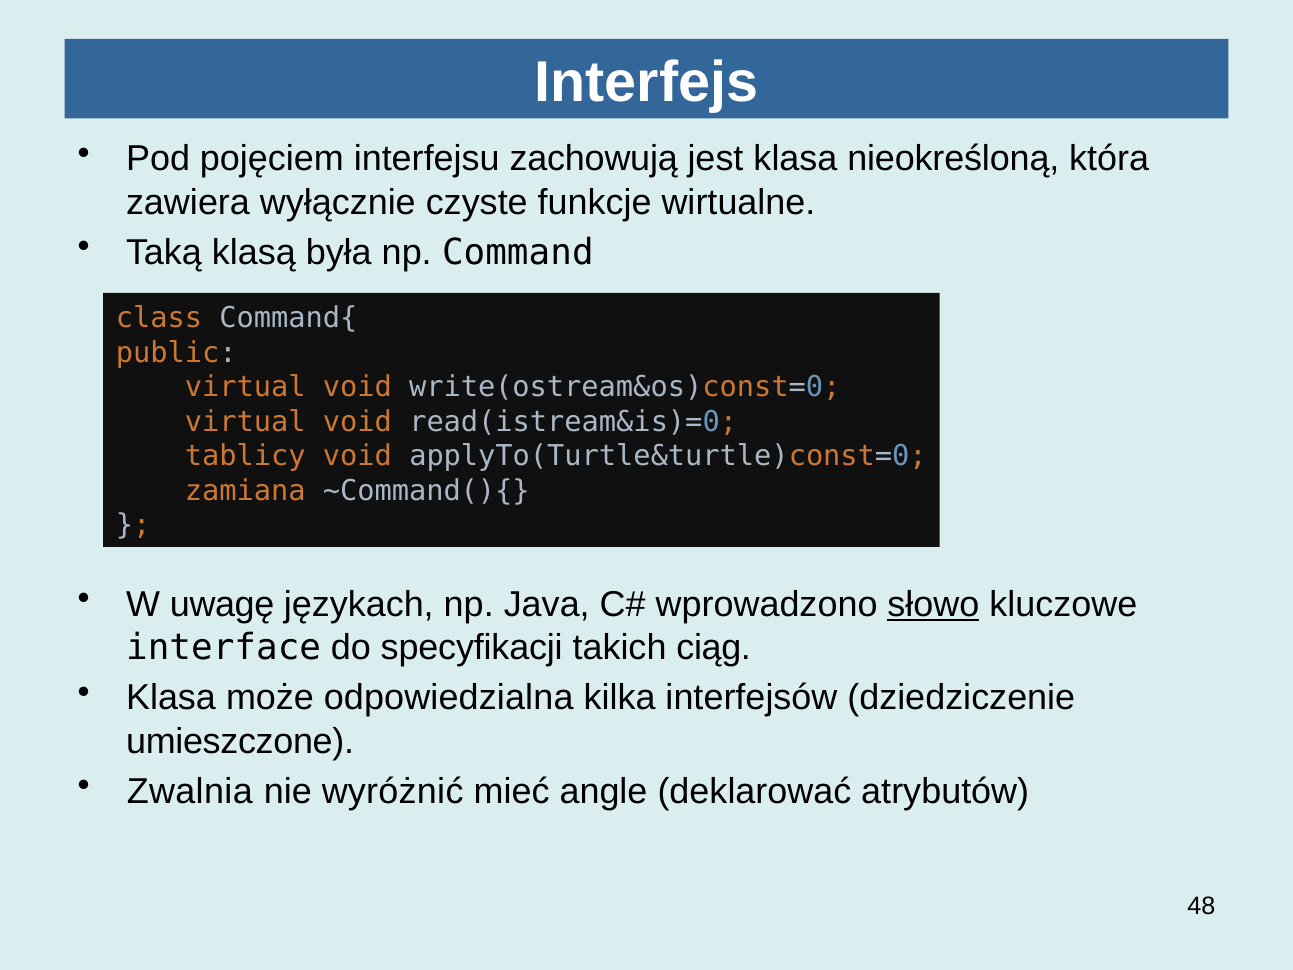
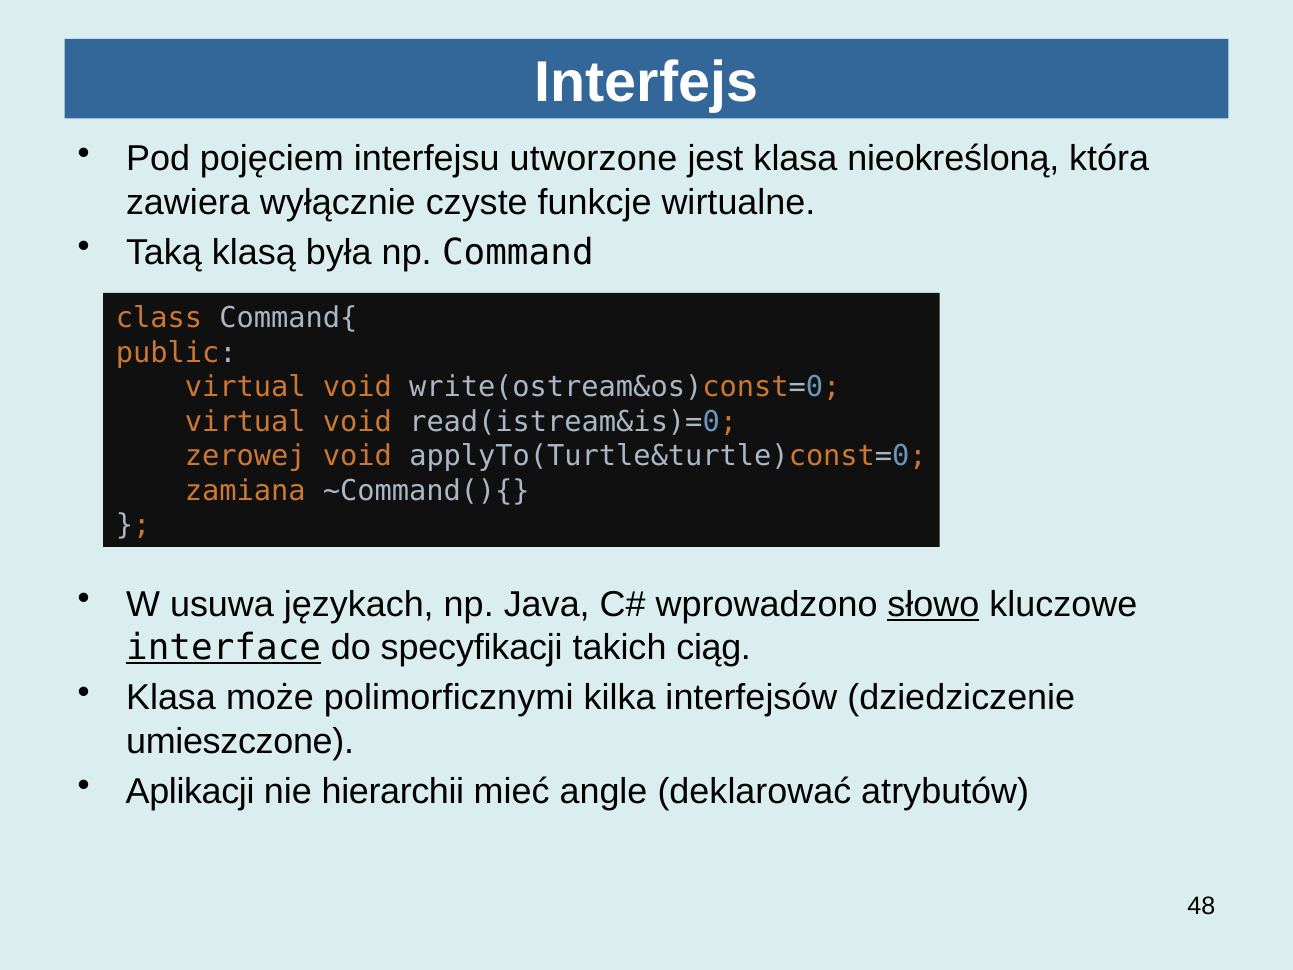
zachowują: zachowują -> utworzone (594, 159)
tablicy: tablicy -> zerowej (245, 456)
uwagę: uwagę -> usuwa (222, 605)
interface underline: none -> present (224, 648)
odpowiedzialna: odpowiedzialna -> polimorficznymi (449, 698)
Zwalnia: Zwalnia -> Aplikacji (190, 791)
wyróżnić: wyróżnić -> hierarchii (393, 791)
